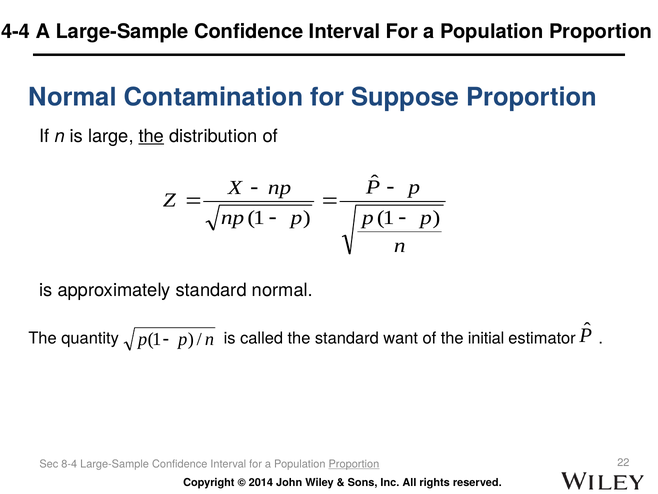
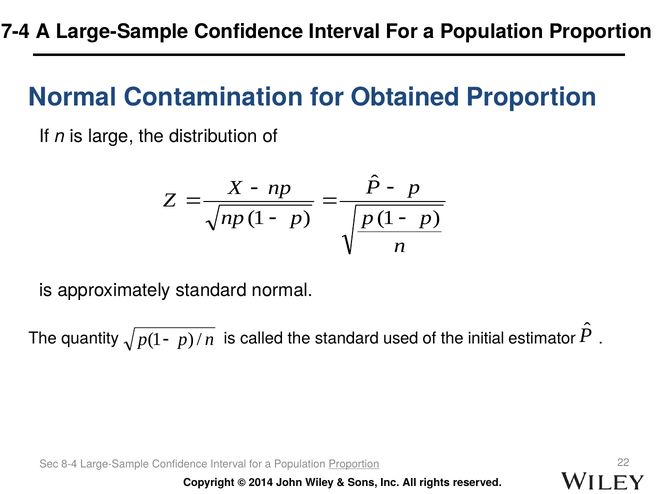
4-4: 4-4 -> 7-4 (16, 32)
Suppose: Suppose -> Obtained (405, 97)
the underline: present -> none (151, 136)
want: want -> used (401, 338)
